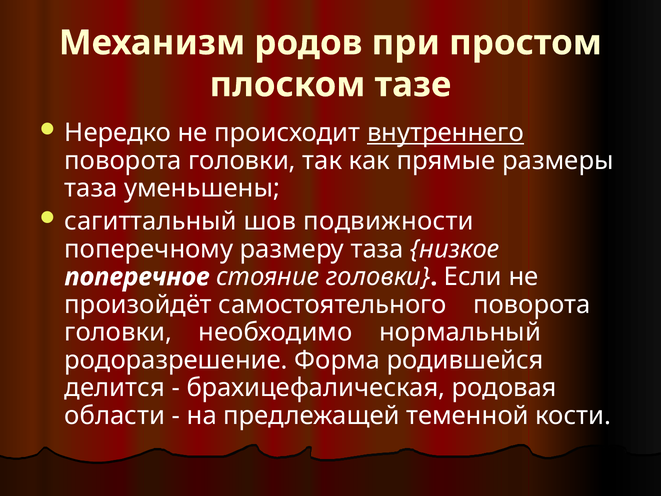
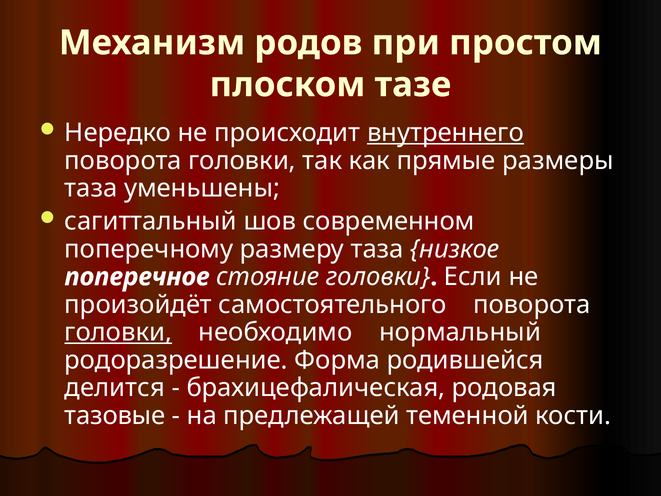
подвижности: подвижности -> современном (389, 221)
головки underline: none -> present (118, 332)
области: области -> тазовые (115, 416)
